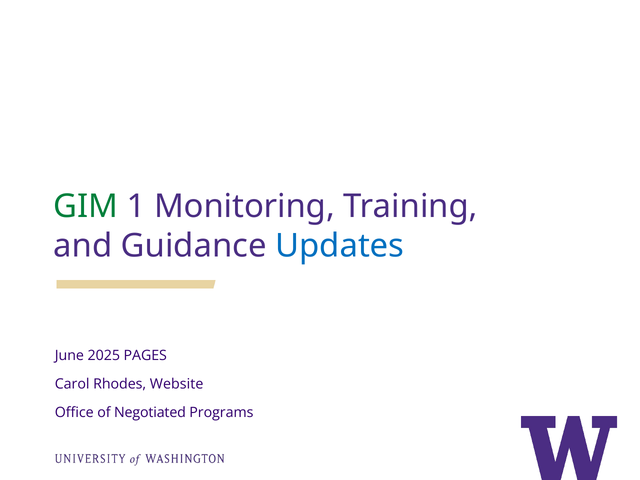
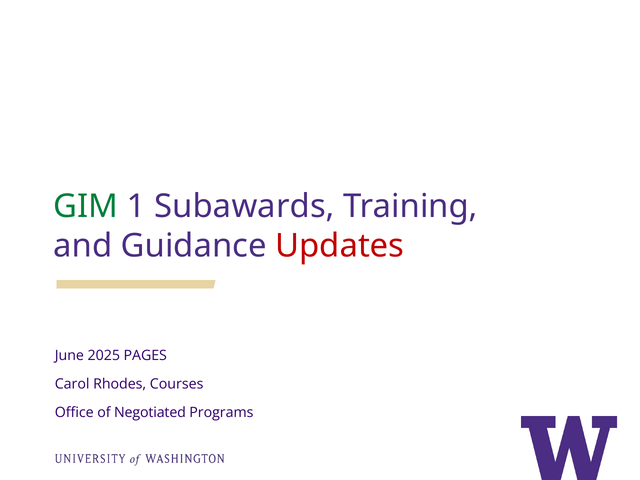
Monitoring: Monitoring -> Subawards (244, 206)
Updates colour: blue -> red (340, 246)
Website: Website -> Courses (177, 384)
